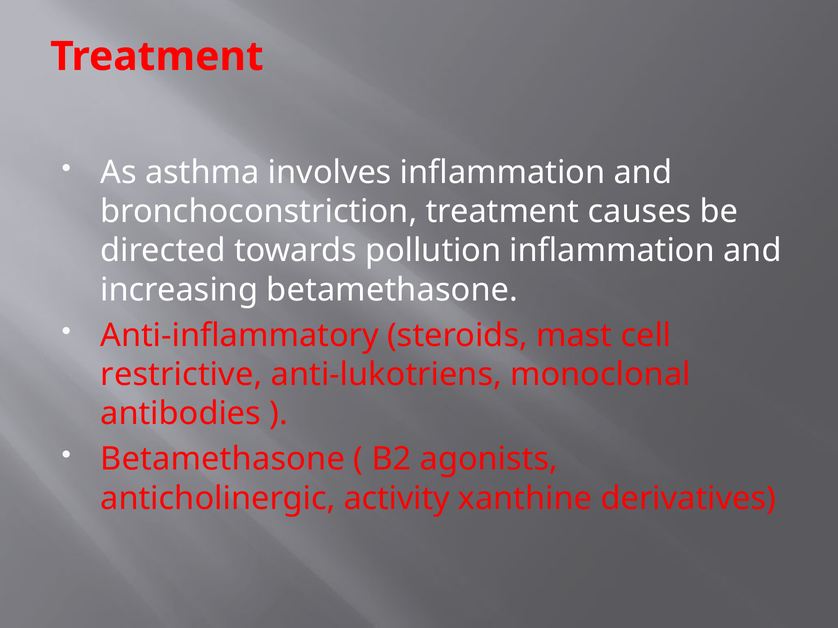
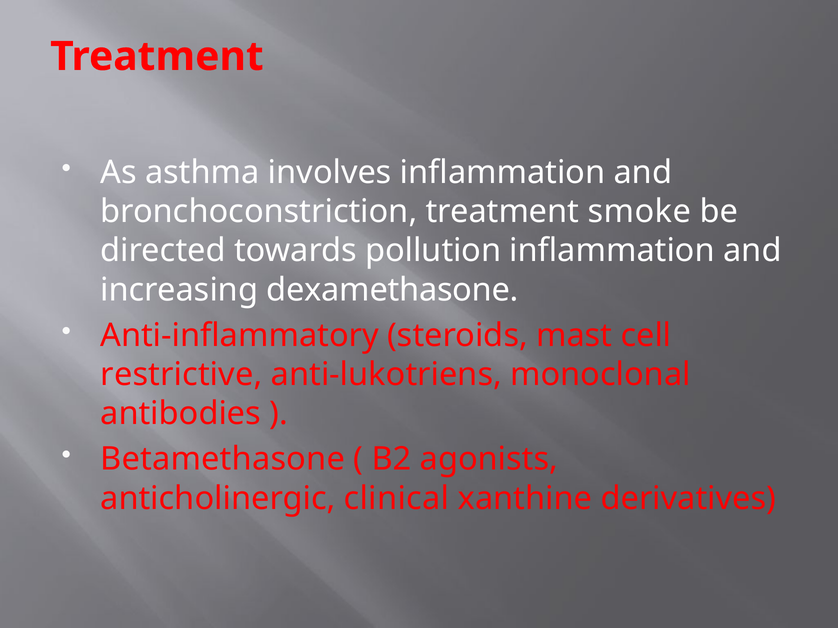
causes: causes -> smoke (639, 212)
increasing betamethasone: betamethasone -> dexamethasone (392, 290)
activity: activity -> clinical (397, 499)
